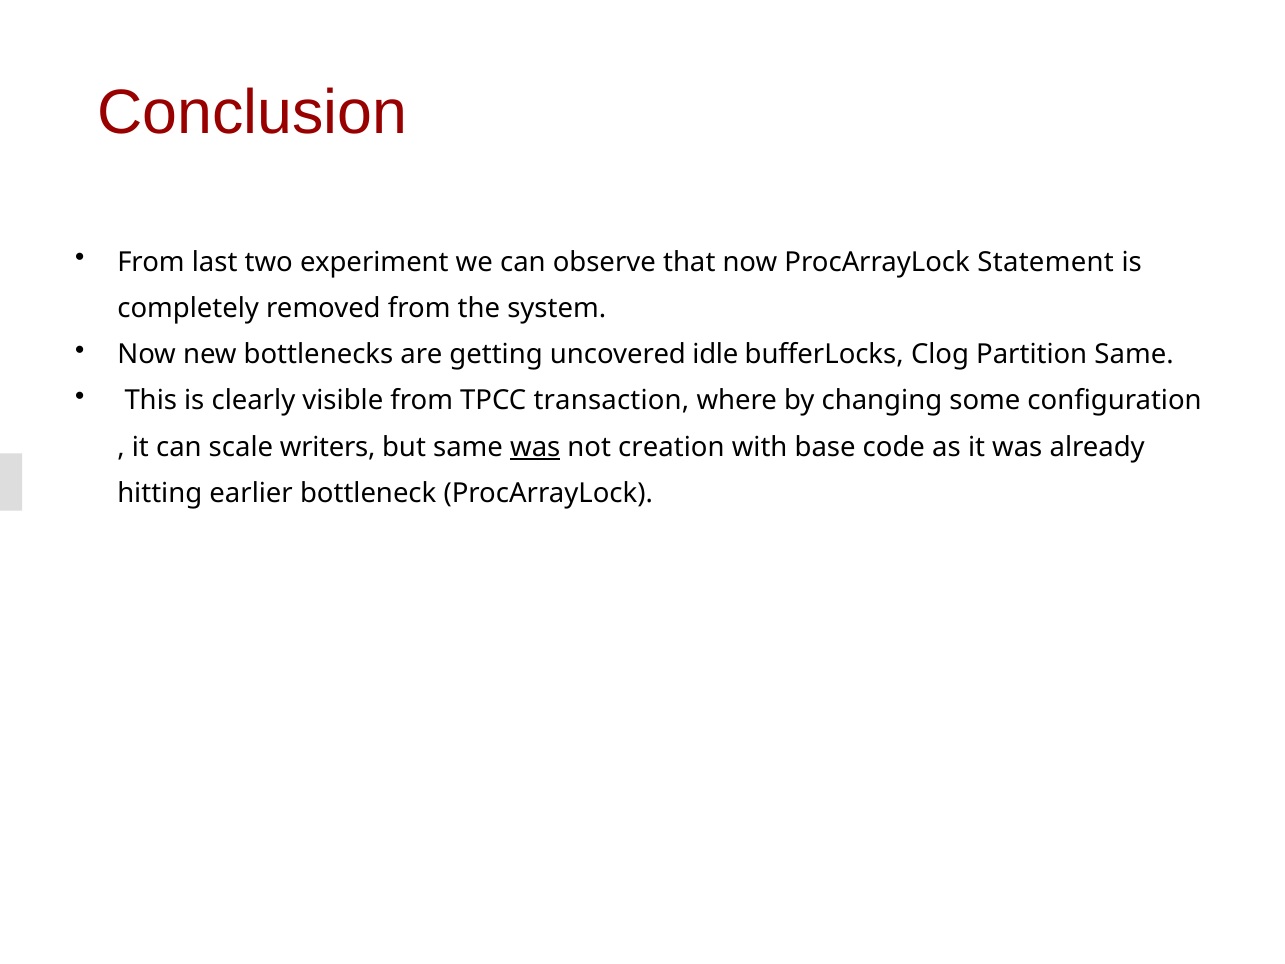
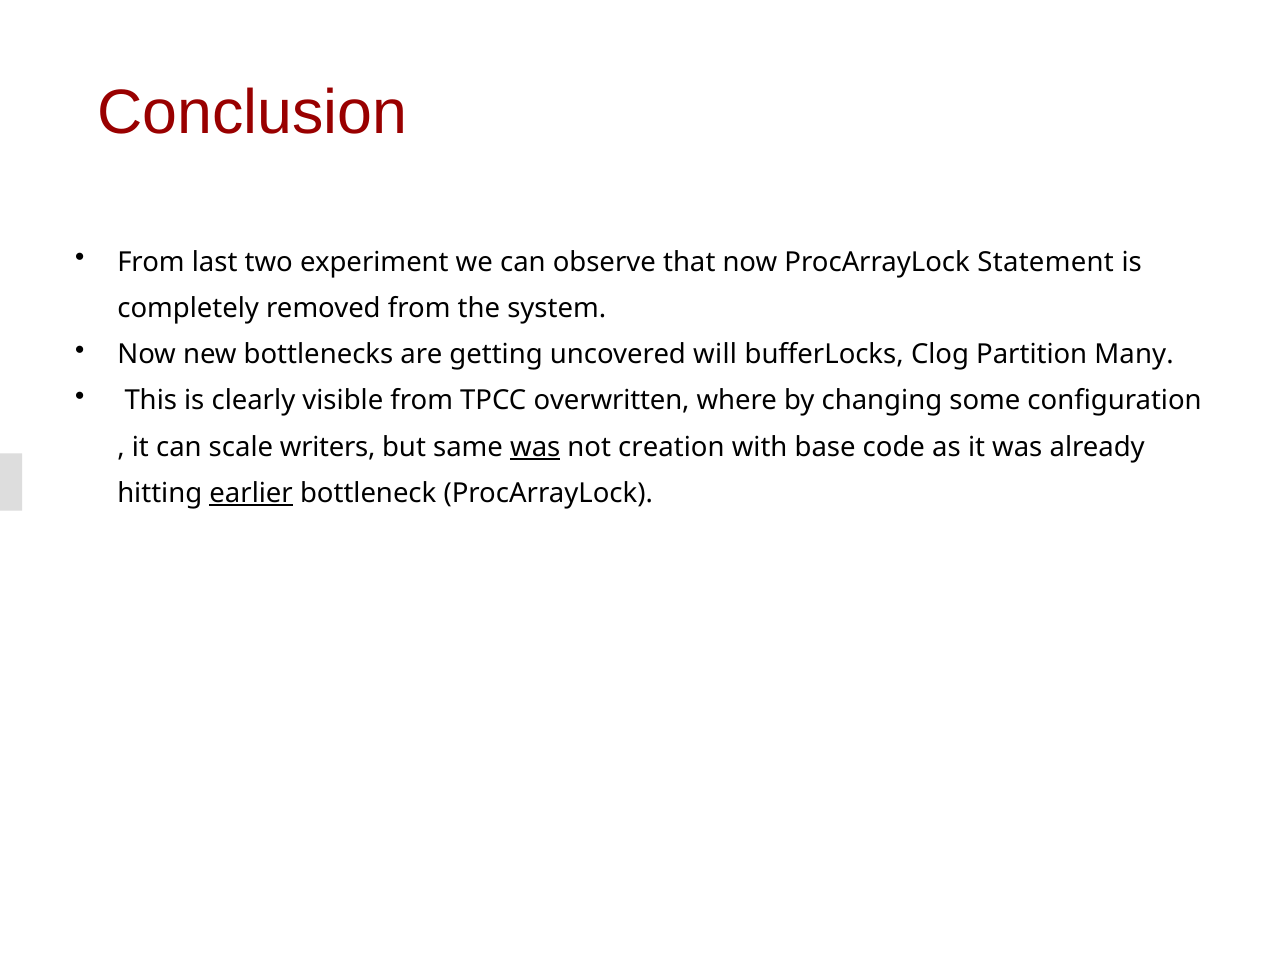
idle: idle -> will (715, 354)
Partition Same: Same -> Many (1134, 354)
transaction: transaction -> overwritten (612, 401)
earlier underline: none -> present (251, 493)
